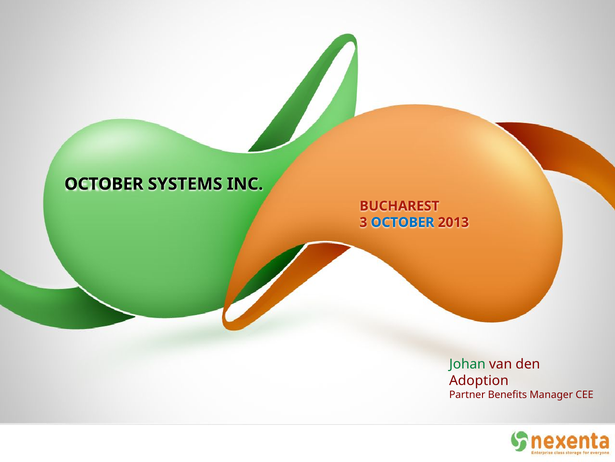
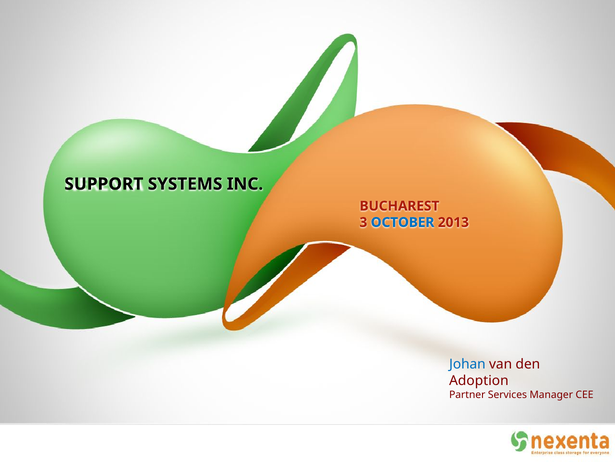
OCTOBER: OCTOBER -> SUPPORT (104, 184)
Johan colour: green -> blue (467, 364)
Benefits: Benefits -> Services (507, 394)
